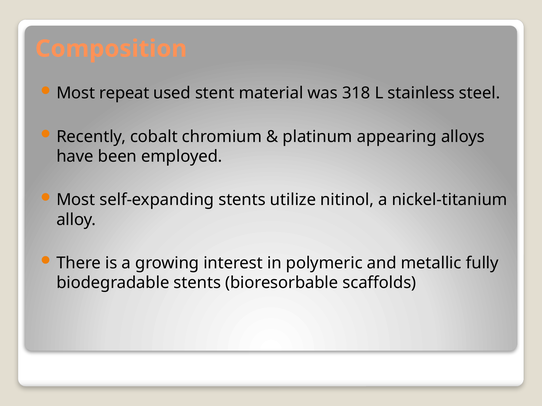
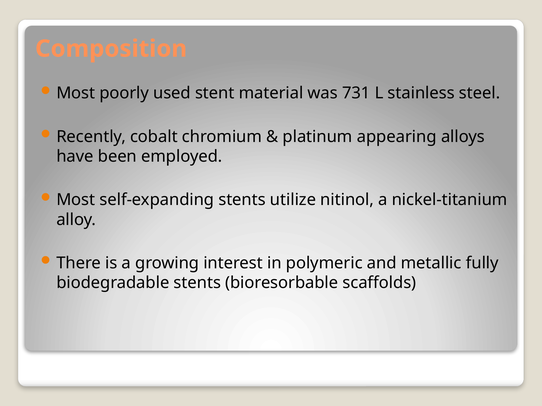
repeat: repeat -> poorly (124, 93)
318: 318 -> 731 (356, 93)
